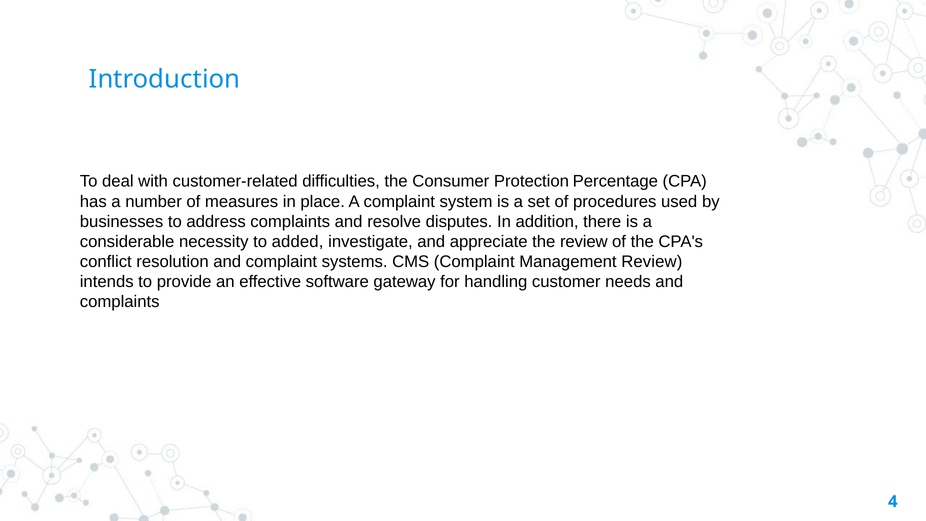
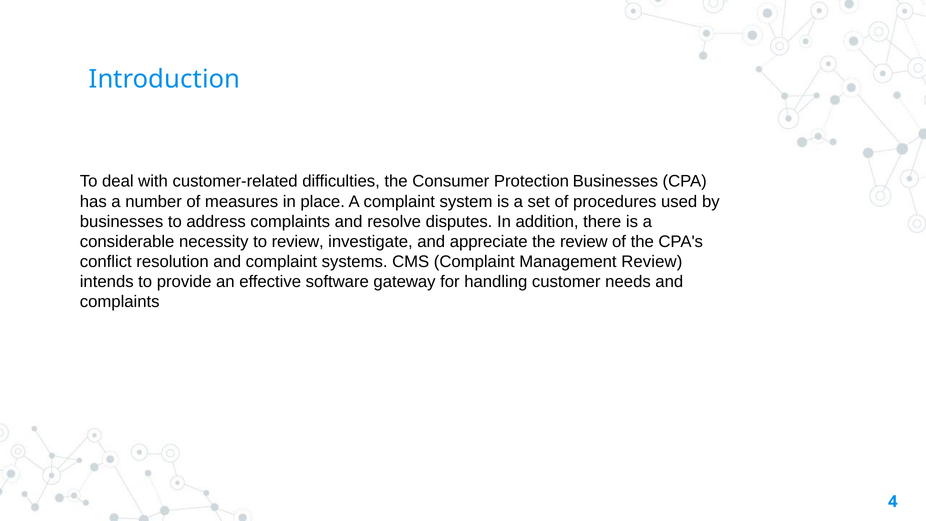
Protection Percentage: Percentage -> Businesses (615, 181)
to added: added -> review (298, 242)
